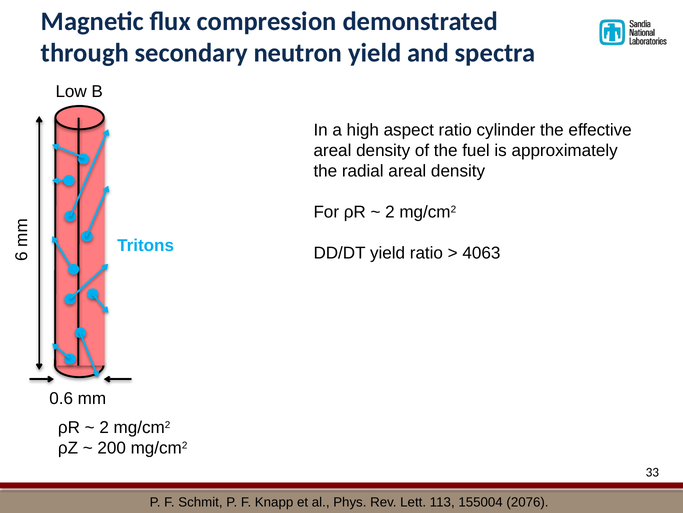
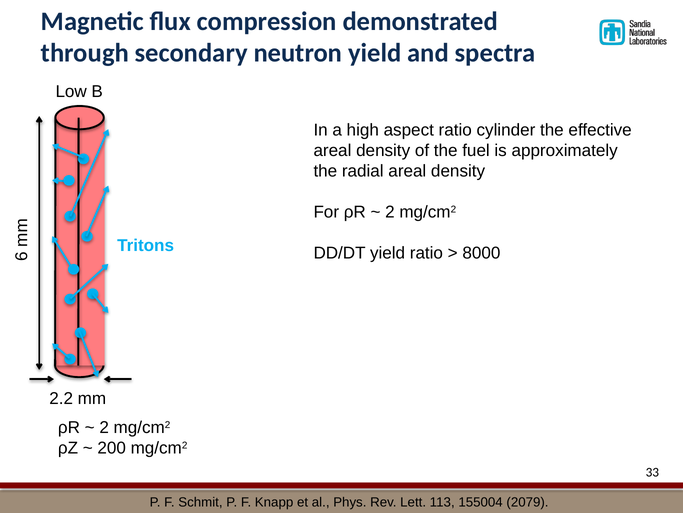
4063: 4063 -> 8000 (481, 253)
0.6: 0.6 -> 2.2 (61, 398)
2076: 2076 -> 2079 (528, 502)
